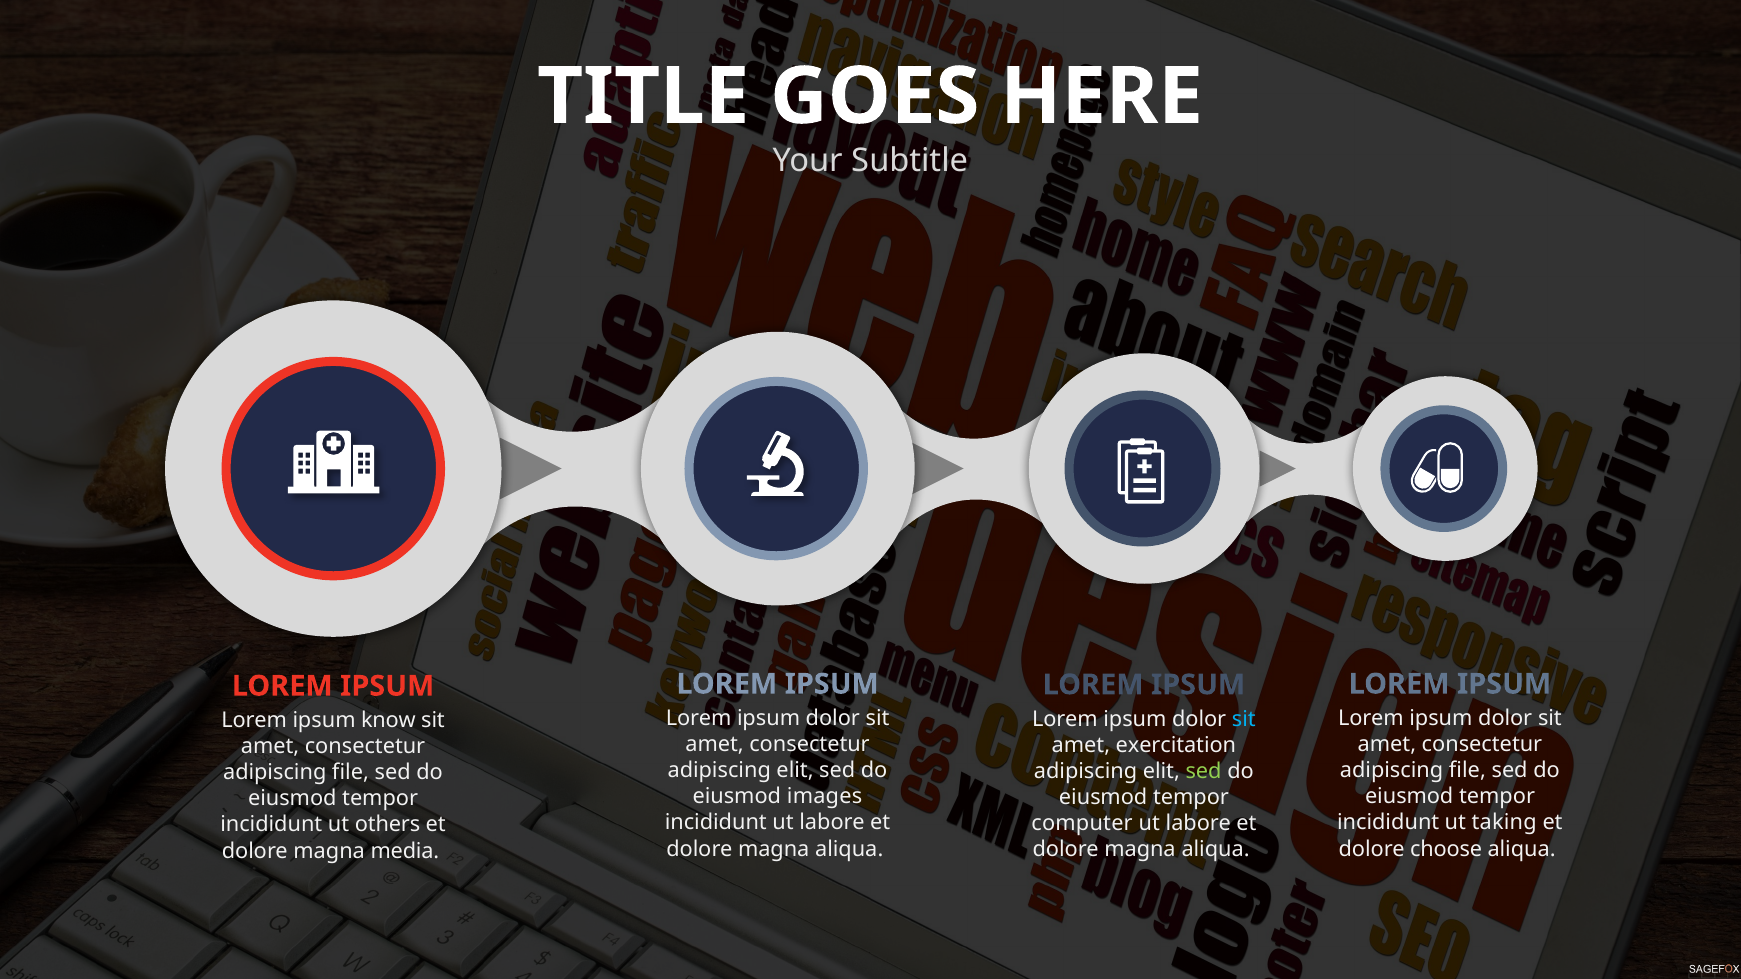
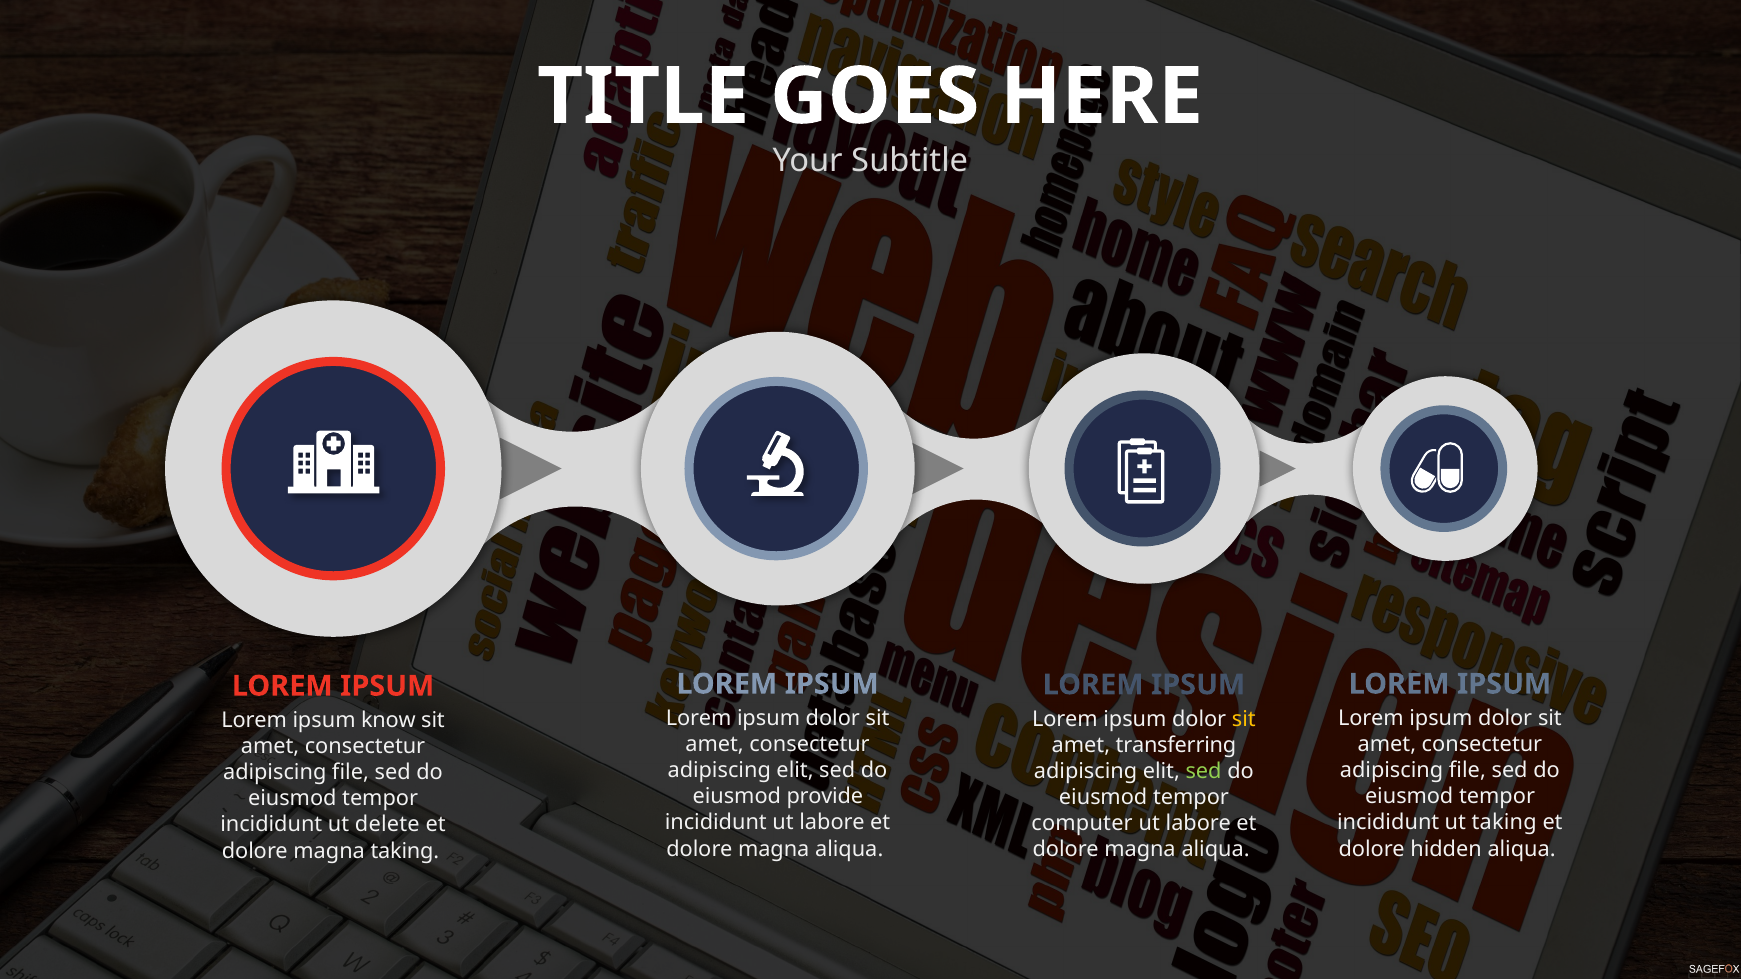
sit colour: light blue -> yellow (1244, 719)
exercitation: exercitation -> transferring (1176, 745)
images: images -> provide (825, 797)
others: others -> delete (387, 825)
choose: choose -> hidden (1446, 849)
magna media: media -> taking (405, 851)
